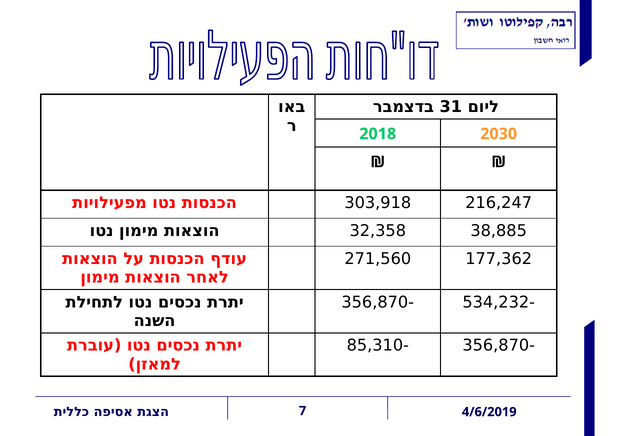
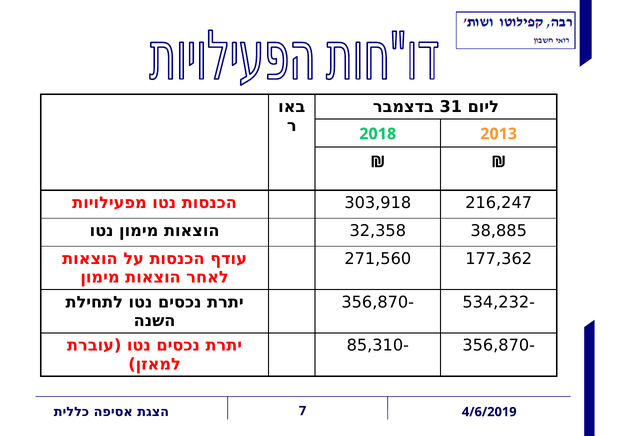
2030: 2030 -> 2013 (499, 134)
